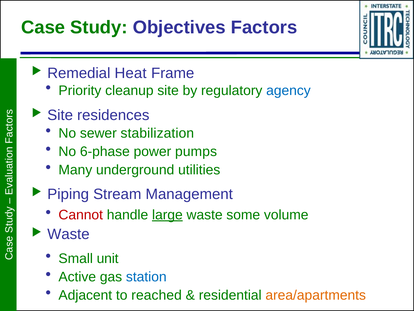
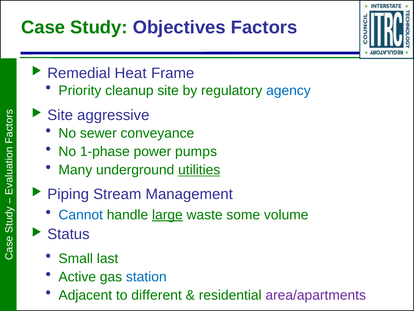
residences: residences -> aggressive (113, 115)
stabilization: stabilization -> conveyance (157, 133)
6-phase: 6-phase -> 1-phase (105, 151)
utilities underline: none -> present (199, 170)
Cannot colour: red -> blue (81, 215)
Waste: Waste -> Status (68, 234)
unit: unit -> last (108, 258)
reached: reached -> different (157, 295)
area/apartments colour: orange -> purple (316, 295)
